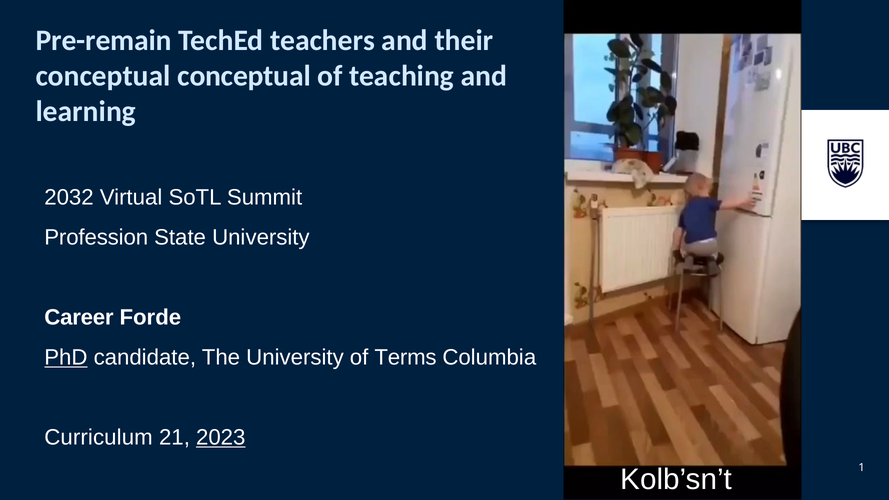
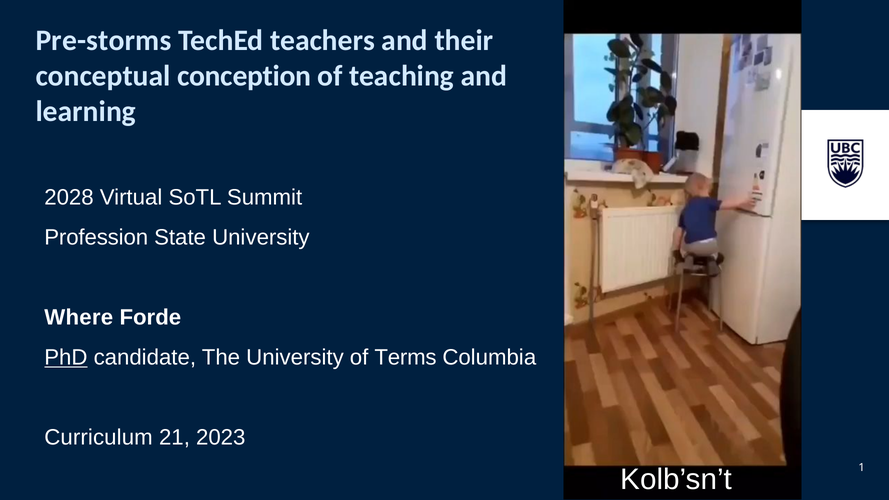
Pre-remain: Pre-remain -> Pre-storms (103, 40)
conceptual conceptual: conceptual -> conception (244, 76)
2032: 2032 -> 2028 (69, 197)
Career: Career -> Where (79, 318)
2023 underline: present -> none (221, 438)
